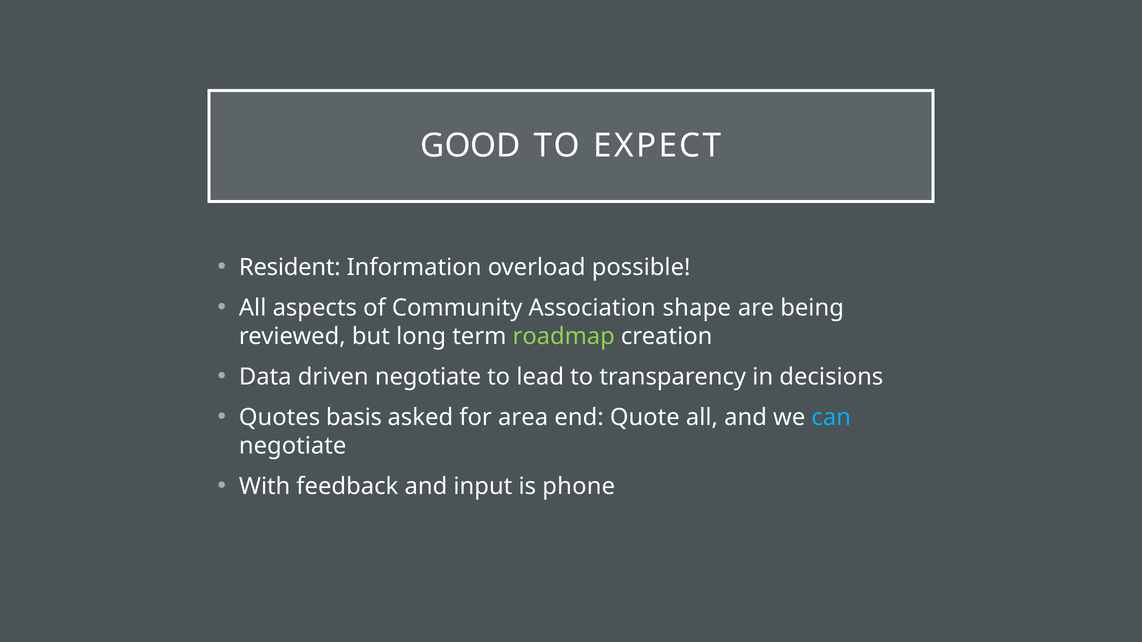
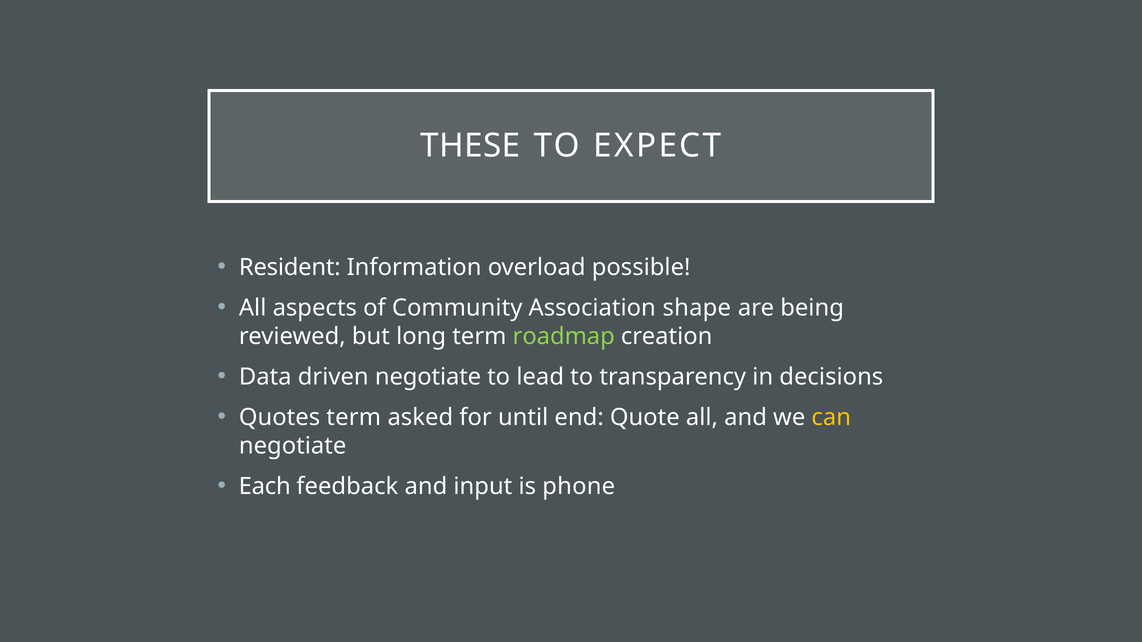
GOOD: GOOD -> THESE (470, 146)
Quotes basis: basis -> term (354, 417)
area: area -> until (523, 417)
can colour: light blue -> yellow (831, 417)
With: With -> Each (265, 487)
